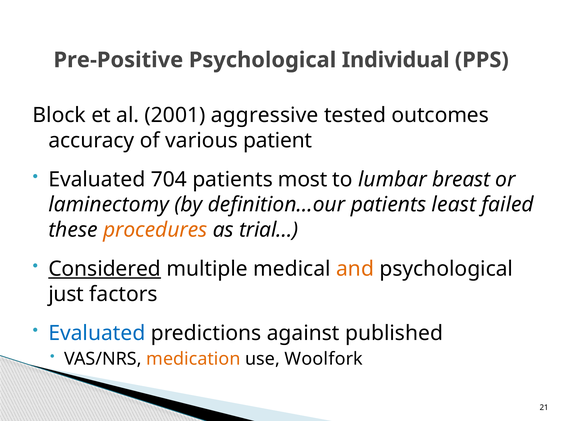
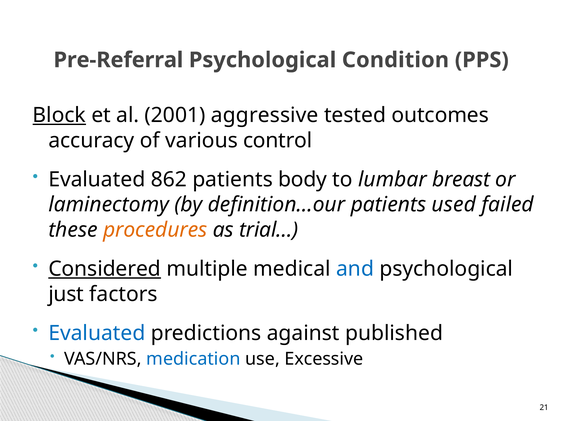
Pre-Positive: Pre-Positive -> Pre-Referral (118, 60)
Individual: Individual -> Condition (395, 60)
Block underline: none -> present (59, 115)
patient: patient -> control (278, 141)
704: 704 -> 862 (169, 180)
most: most -> body (303, 180)
least: least -> used (454, 205)
and colour: orange -> blue (355, 269)
medication colour: orange -> blue (193, 359)
Woolfork: Woolfork -> Excessive (324, 359)
